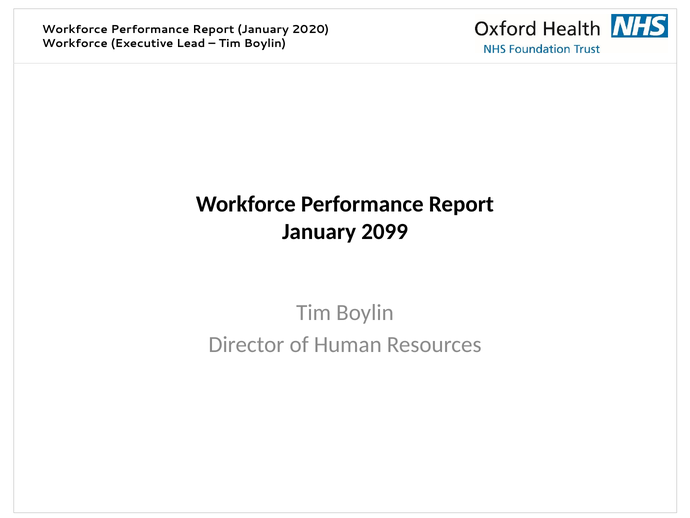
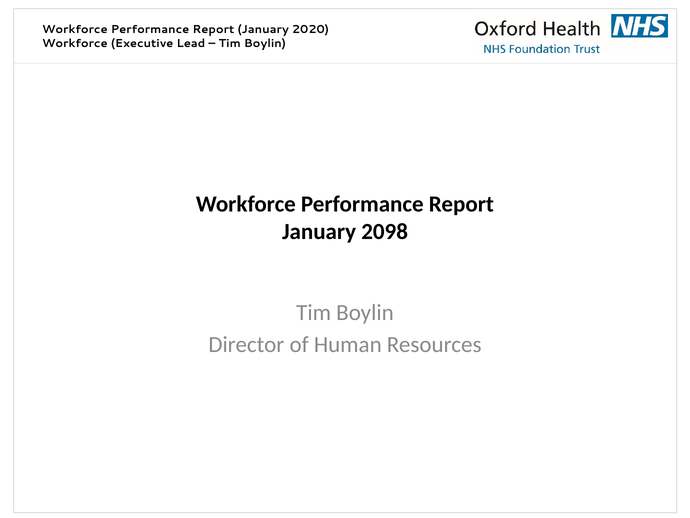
2099: 2099 -> 2098 (385, 232)
